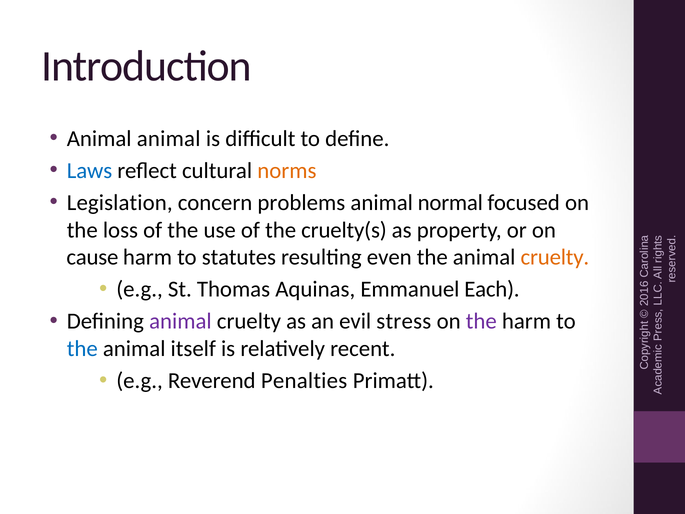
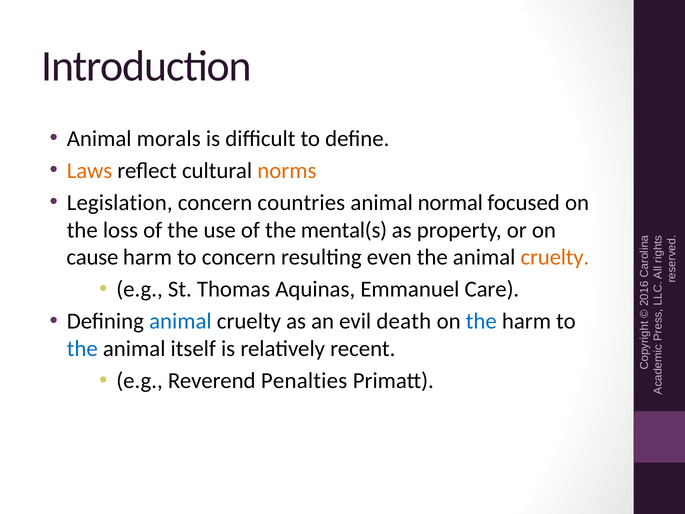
Animal animal: animal -> morals (169, 139)
Laws colour: blue -> orange (90, 171)
problems: problems -> countries (301, 203)
cruelty(s: cruelty(s -> mental(s (344, 230)
to statutes: statutes -> concern (239, 257)
Each: Each -> Care (492, 289)
animal colour: purple -> blue (180, 321)
stress: stress -> death (404, 321)
the colour: purple -> blue (481, 321)
